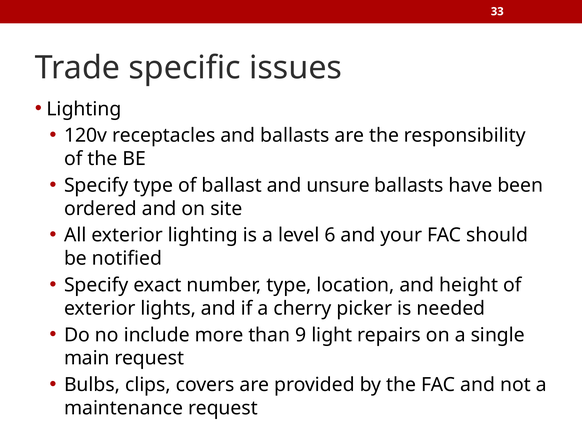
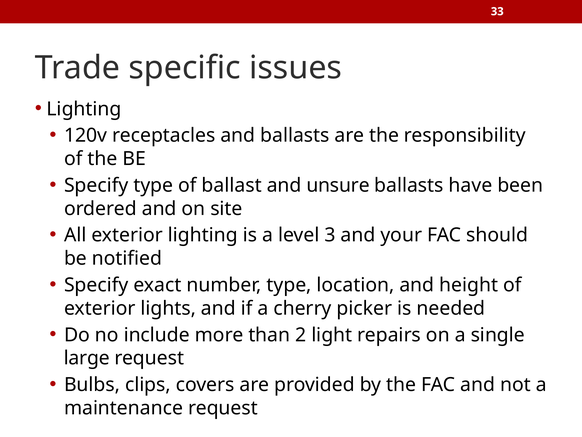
6: 6 -> 3 (330, 235)
9: 9 -> 2 (301, 335)
main: main -> large (87, 358)
